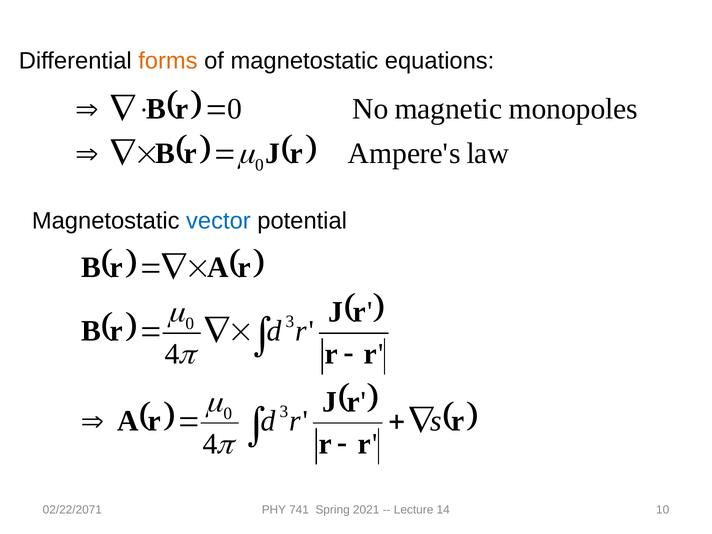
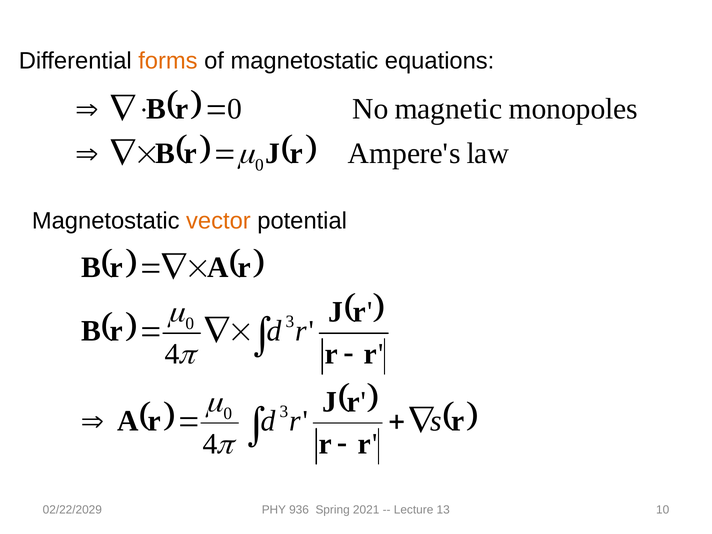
vector colour: blue -> orange (218, 221)
02/22/2071: 02/22/2071 -> 02/22/2029 (72, 510)
741: 741 -> 936 (299, 510)
14: 14 -> 13 (443, 510)
